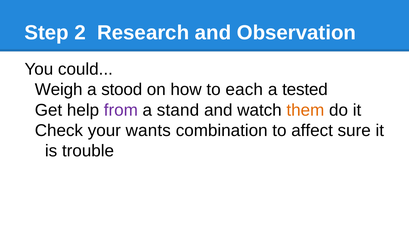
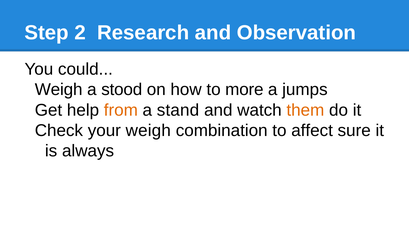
each: each -> more (244, 90)
tested: tested -> jumps (305, 90)
from colour: purple -> orange (121, 110)
your wants: wants -> weigh (148, 131)
trouble: trouble -> always (88, 151)
